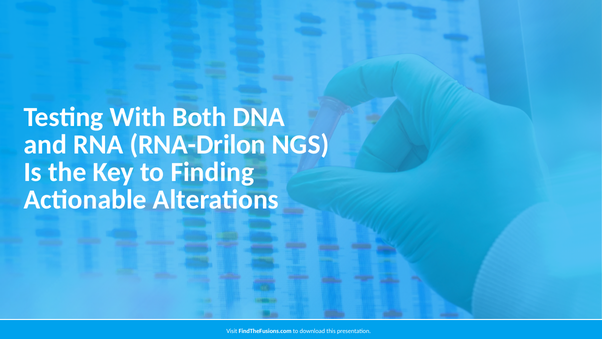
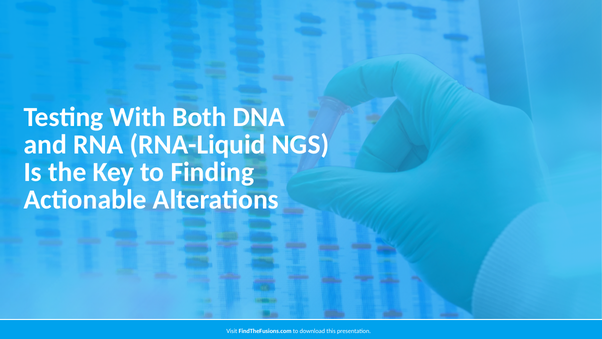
RNA-Drilon: RNA-Drilon -> RNA-Liquid (198, 144)
